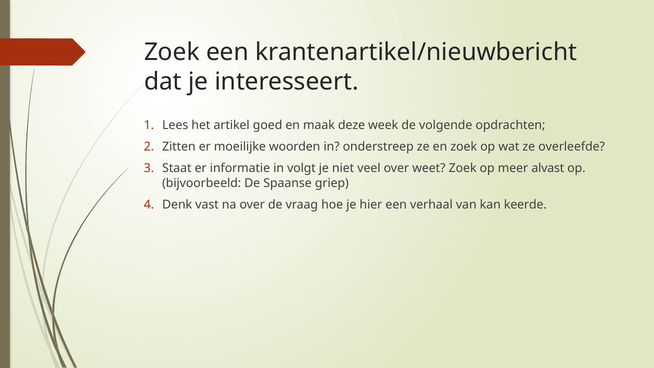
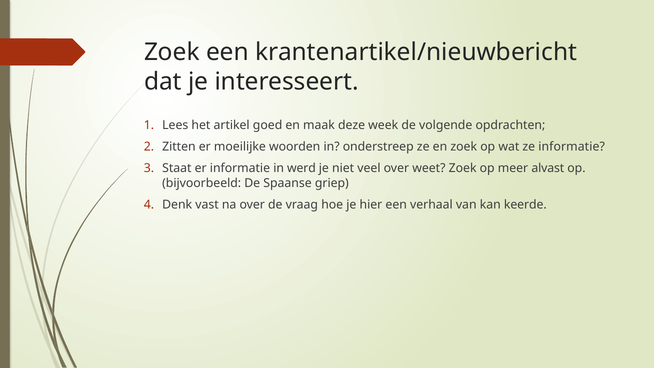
ze overleefde: overleefde -> informatie (572, 147)
volgt: volgt -> werd (301, 168)
